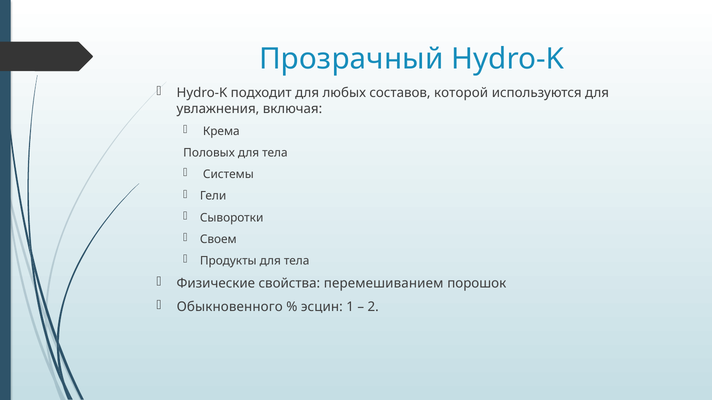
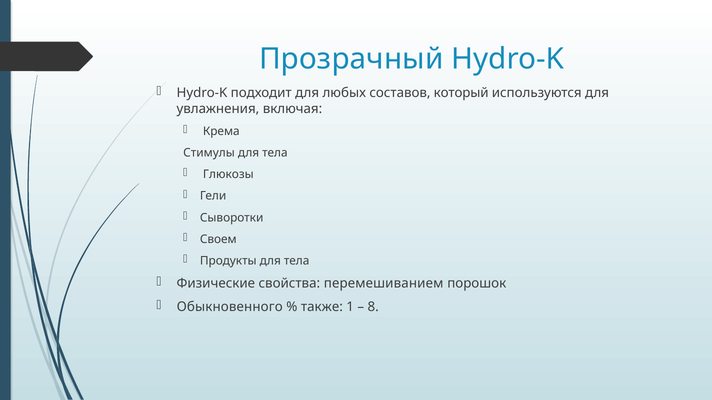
которой: которой -> который (461, 93)
Половых: Половых -> Стимулы (209, 153)
Системы: Системы -> Глюкозы (228, 175)
эсцин: эсцин -> также (322, 307)
2: 2 -> 8 (373, 307)
